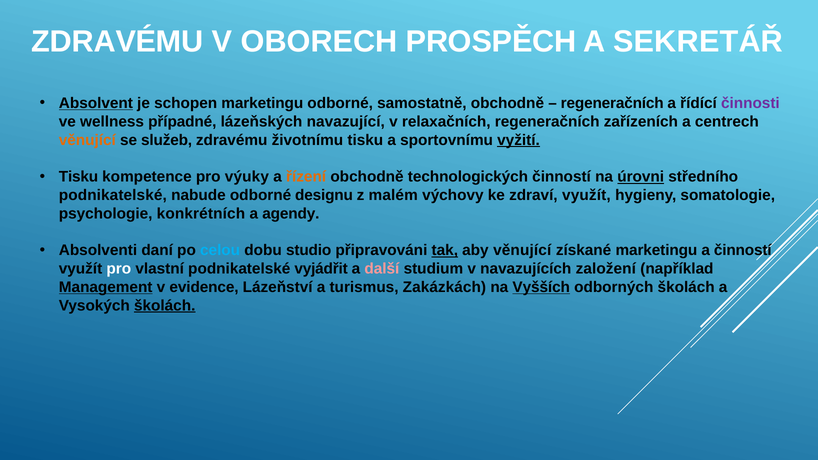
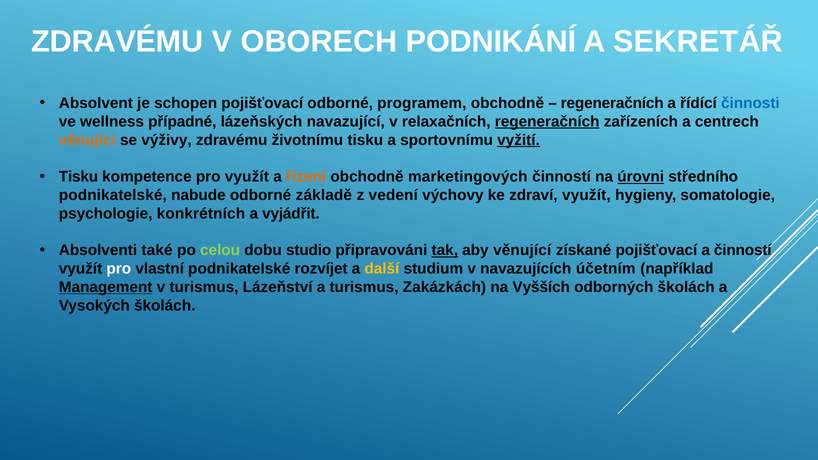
PROSPĚCH: PROSPĚCH -> PODNIKÁNÍ (491, 41)
Absolvent underline: present -> none (96, 103)
schopen marketingu: marketingu -> pojišťovací (262, 103)
samostatně: samostatně -> programem (422, 103)
činnosti colour: purple -> blue (750, 103)
regeneračních underline: none -> present (547, 122)
služeb: služeb -> výživy (167, 140)
pro výuky: výuky -> využít (247, 177)
technologických: technologických -> marketingových (468, 177)
designu: designu -> základě (324, 195)
malém: malém -> vedení (393, 195)
agendy: agendy -> vyjádřit (291, 214)
daní: daní -> také (157, 250)
celou colour: light blue -> light green (220, 250)
získané marketingu: marketingu -> pojišťovací (656, 250)
vyjádřit: vyjádřit -> rozvíjet (321, 269)
další colour: pink -> yellow (382, 269)
založení: založení -> účetním (606, 269)
v evidence: evidence -> turismus (204, 287)
Vyšších underline: present -> none (541, 287)
školách underline: present -> none (165, 306)
